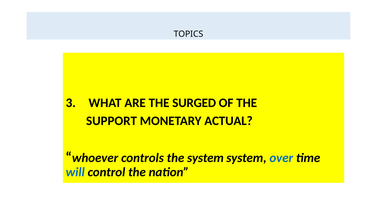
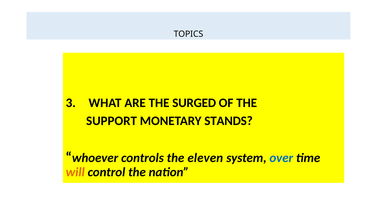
ACTUAL: ACTUAL -> STANDS (229, 121)
the system: system -> eleven (205, 158)
will colour: blue -> orange (75, 172)
